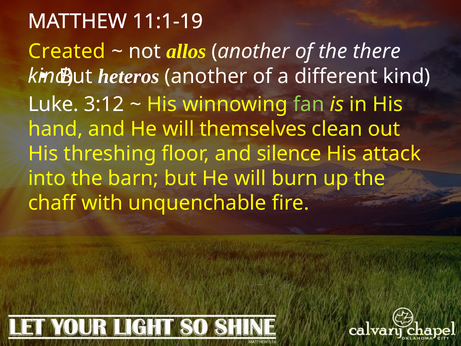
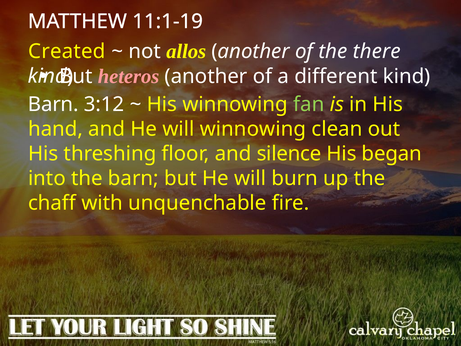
heteros colour: white -> pink (129, 76)
Luke: Luke -> Barn (53, 104)
will themselves: themselves -> winnowing (253, 129)
attack: attack -> began (392, 154)
